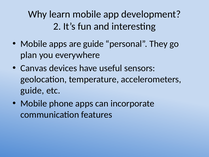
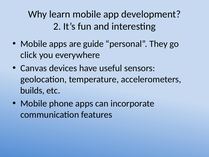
plan: plan -> click (29, 55)
guide: guide -> builds (32, 90)
